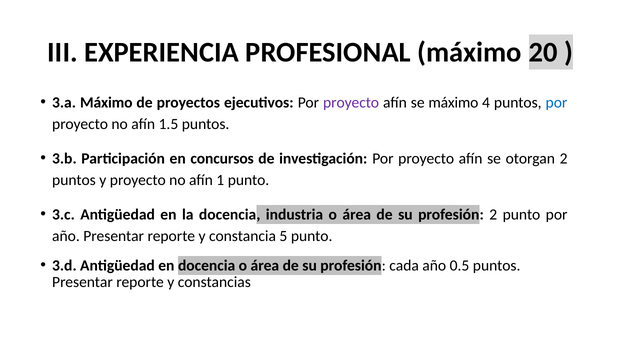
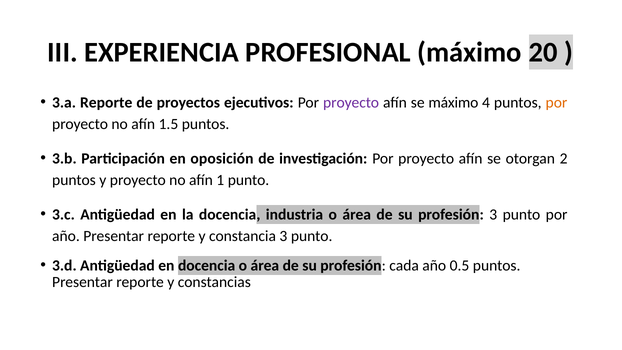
3.a Máximo: Máximo -> Reporte (106, 103)
por colour: blue -> orange (556, 103)
concursos: concursos -> oposición (222, 159)
profesión 2: 2 -> 3 (493, 214)
constancia 5: 5 -> 3 (283, 236)
